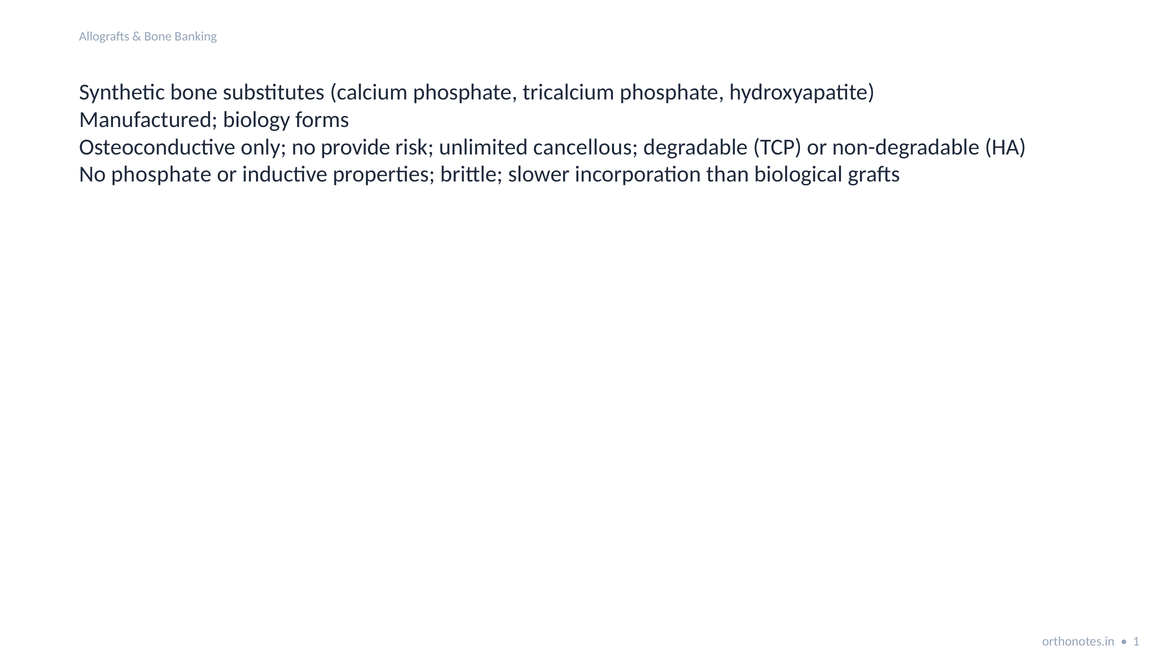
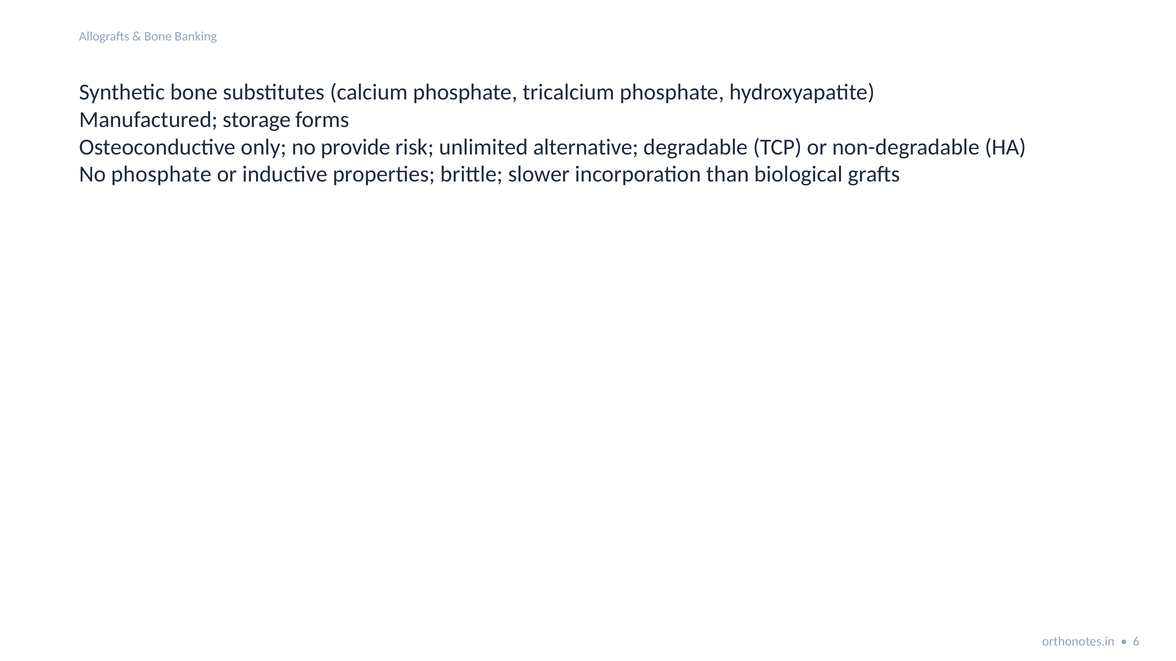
biology: biology -> storage (257, 120)
cancellous: cancellous -> alternative (586, 147)
1: 1 -> 6 (1136, 642)
